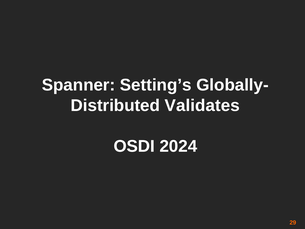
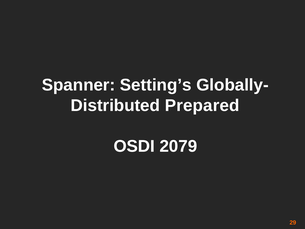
Validates: Validates -> Prepared (202, 105)
2024: 2024 -> 2079 (178, 146)
